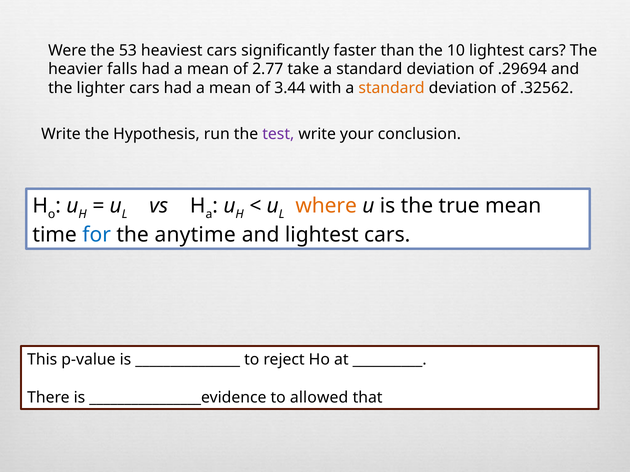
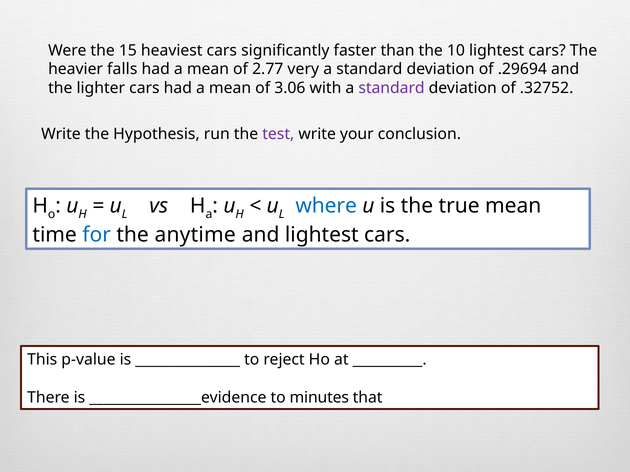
53: 53 -> 15 (128, 50)
take: take -> very (303, 69)
3.44: 3.44 -> 3.06 (290, 88)
standard colour: orange -> purple (392, 88)
.32562: .32562 -> .32752 (547, 88)
where colour: orange -> blue (326, 206)
allowed: allowed -> minutes (319, 398)
